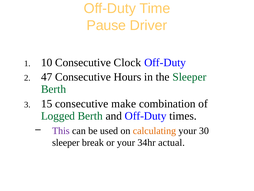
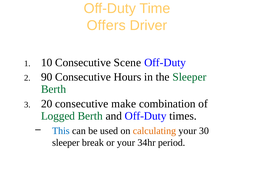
Pause: Pause -> Offers (106, 25)
Clock: Clock -> Scene (127, 62)
47: 47 -> 90 (47, 77)
15: 15 -> 20 (47, 103)
This colour: purple -> blue (61, 130)
actual: actual -> period (172, 142)
